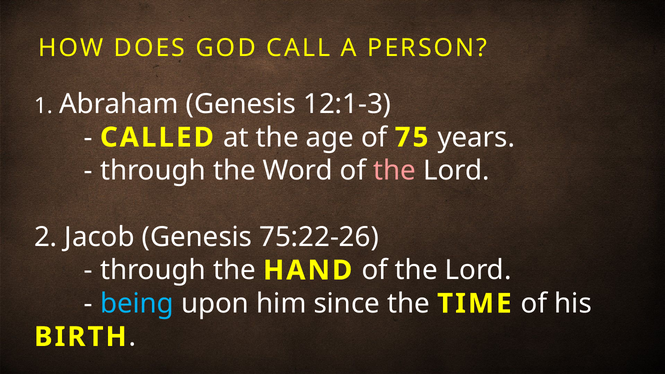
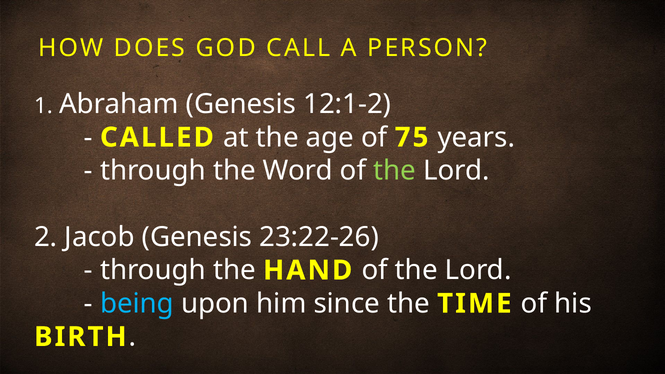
12:1-3: 12:1-3 -> 12:1-2 (347, 104)
the colour: pink -> light green (395, 171)
75:22-26: 75:22-26 -> 23:22-26 (319, 237)
